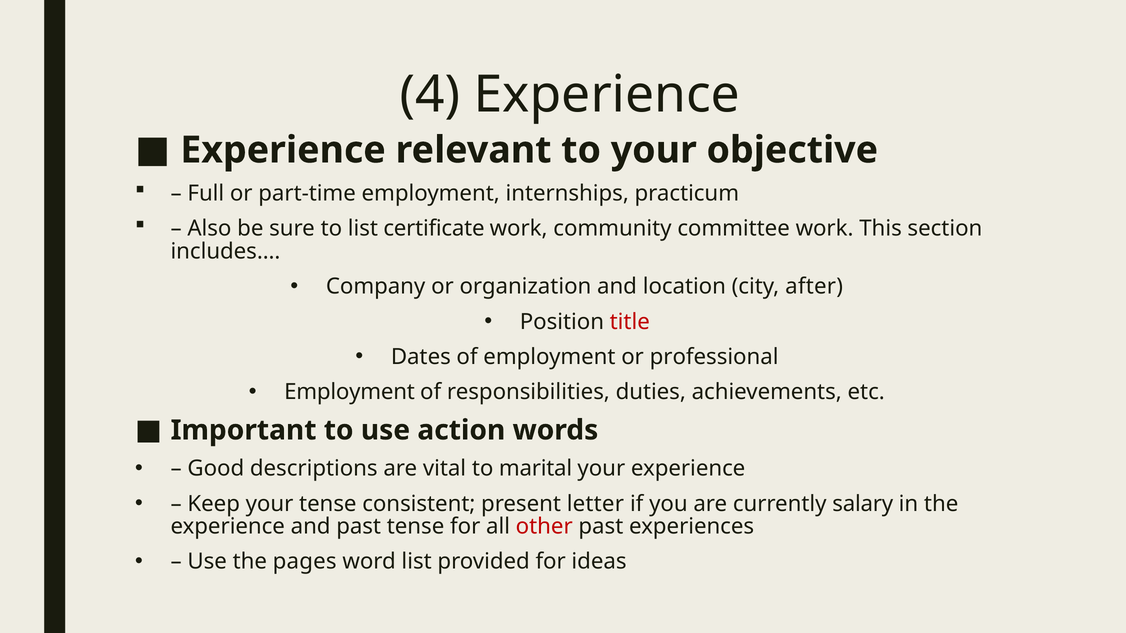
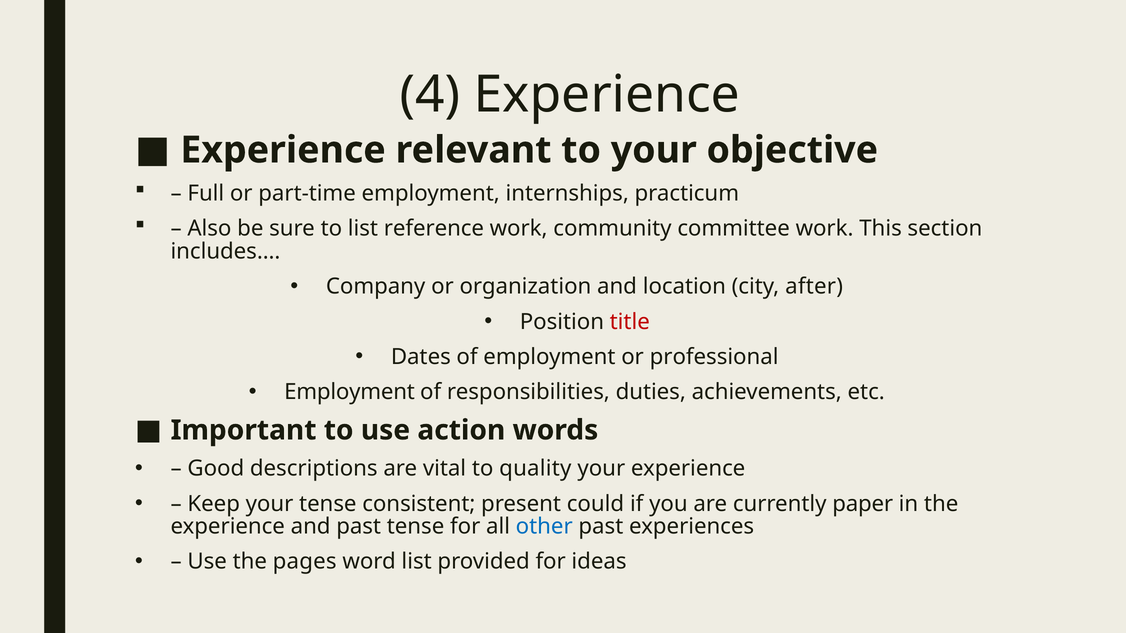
certificate: certificate -> reference (434, 229)
marital: marital -> quality (535, 469)
letter: letter -> could (595, 504)
salary: salary -> paper (863, 504)
other colour: red -> blue (544, 527)
